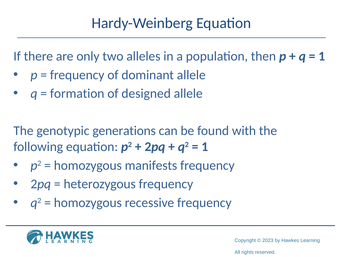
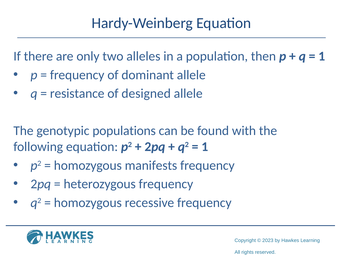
formation: formation -> resistance (77, 94)
generations: generations -> populations (124, 131)
